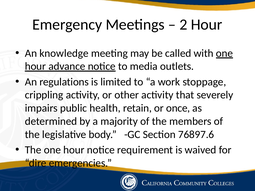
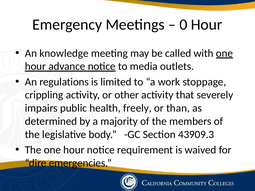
2: 2 -> 0 (183, 25)
retain: retain -> freely (137, 108)
once: once -> than (178, 108)
76897.6: 76897.6 -> 43909.3 (196, 135)
